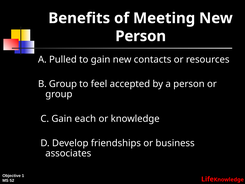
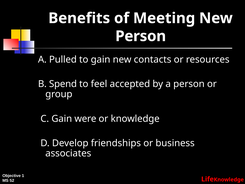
B Group: Group -> Spend (63, 84)
each: each -> were (85, 119)
